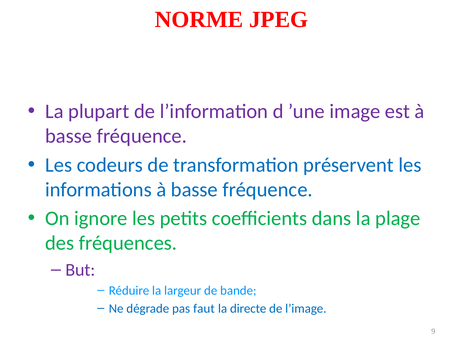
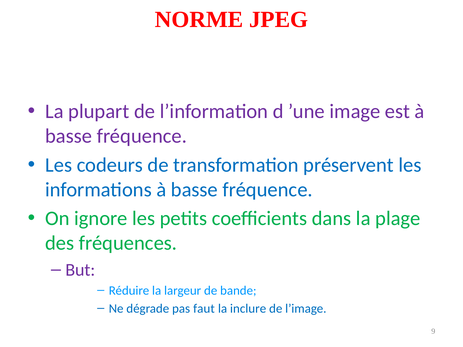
directe: directe -> inclure (248, 309)
